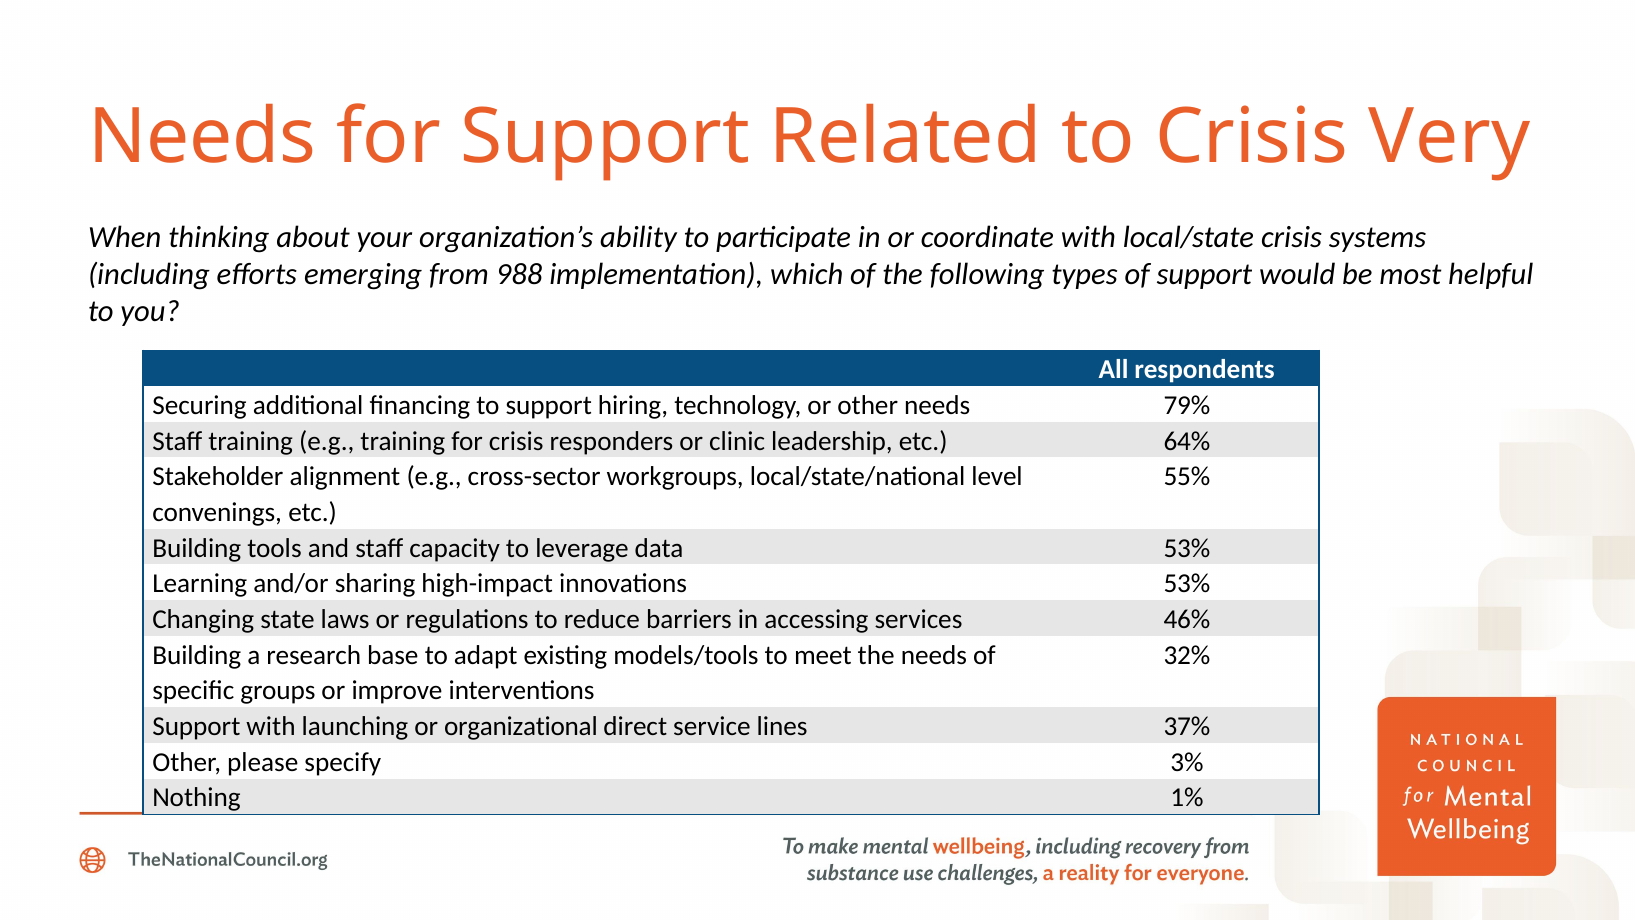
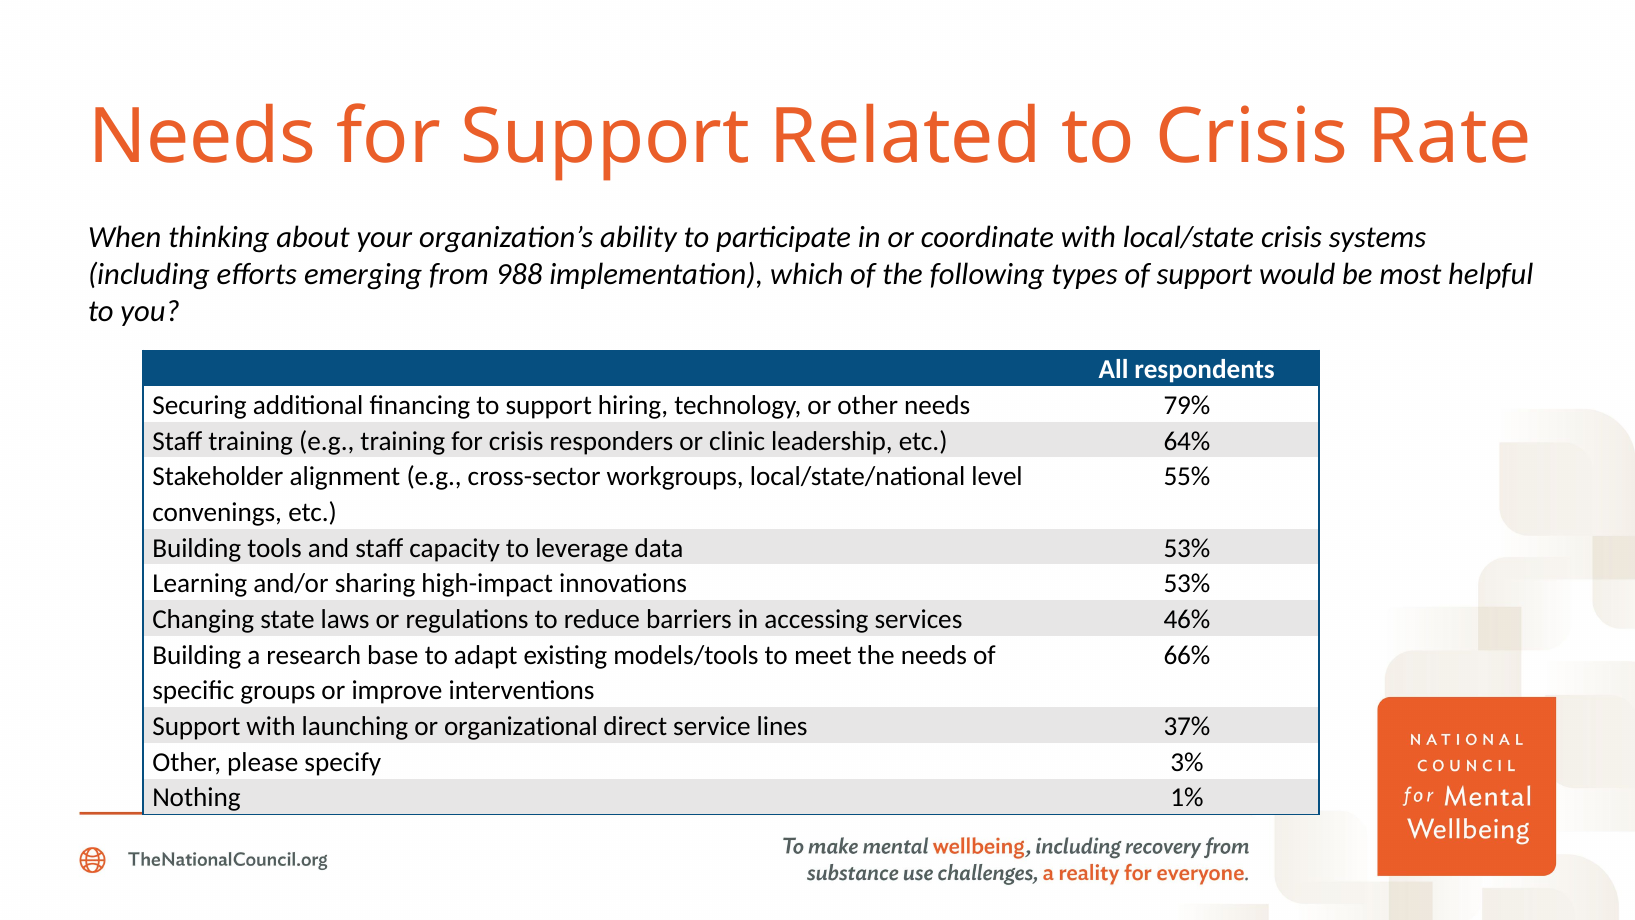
Very: Very -> Rate (1450, 137)
32%: 32% -> 66% (1187, 655)
